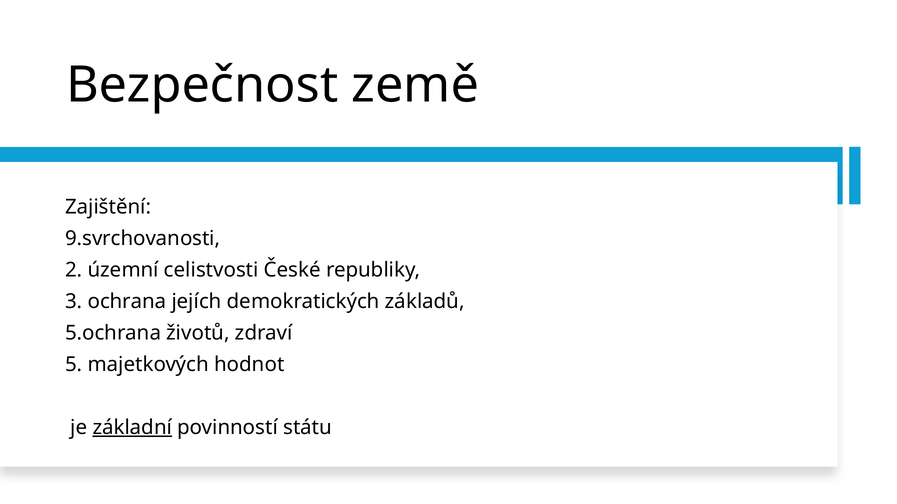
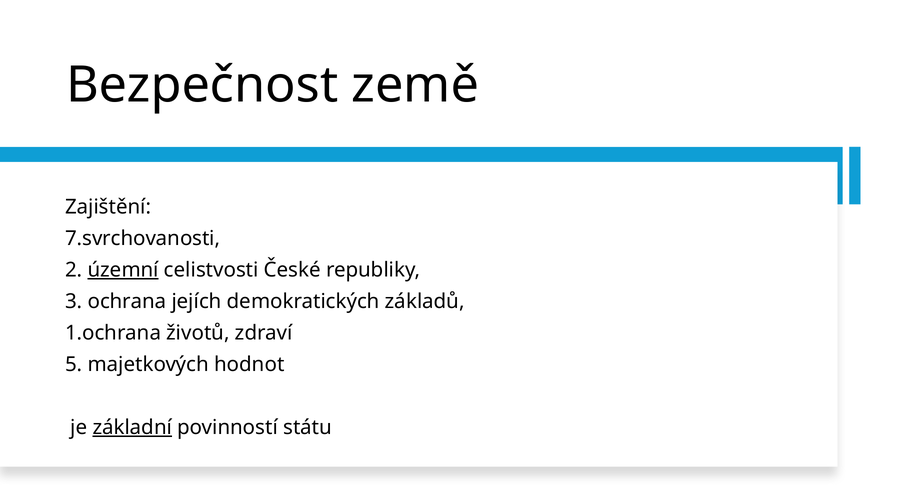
9.svrchovanosti: 9.svrchovanosti -> 7.svrchovanosti (143, 239)
územní underline: none -> present (123, 270)
5.ochrana: 5.ochrana -> 1.ochrana (113, 333)
